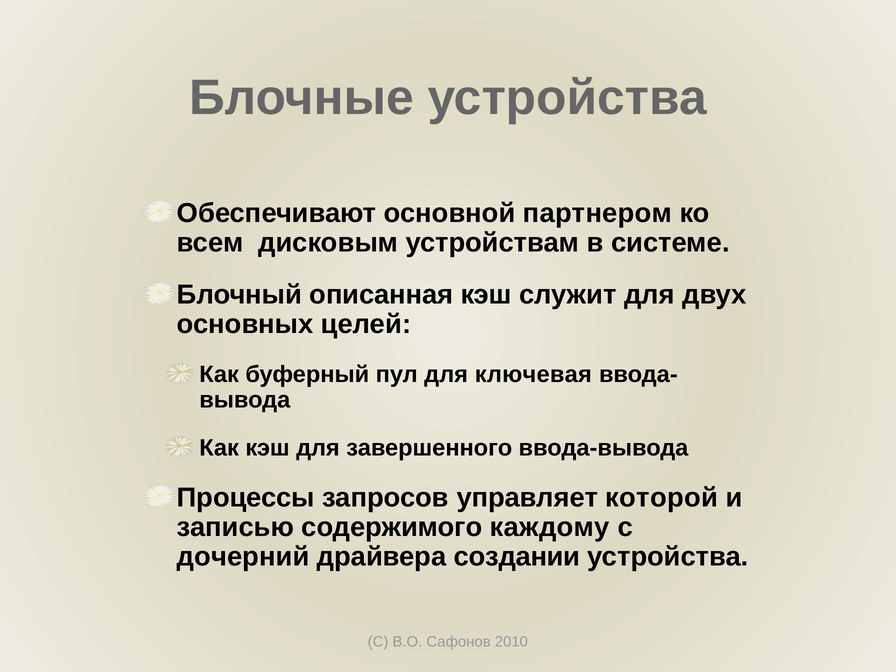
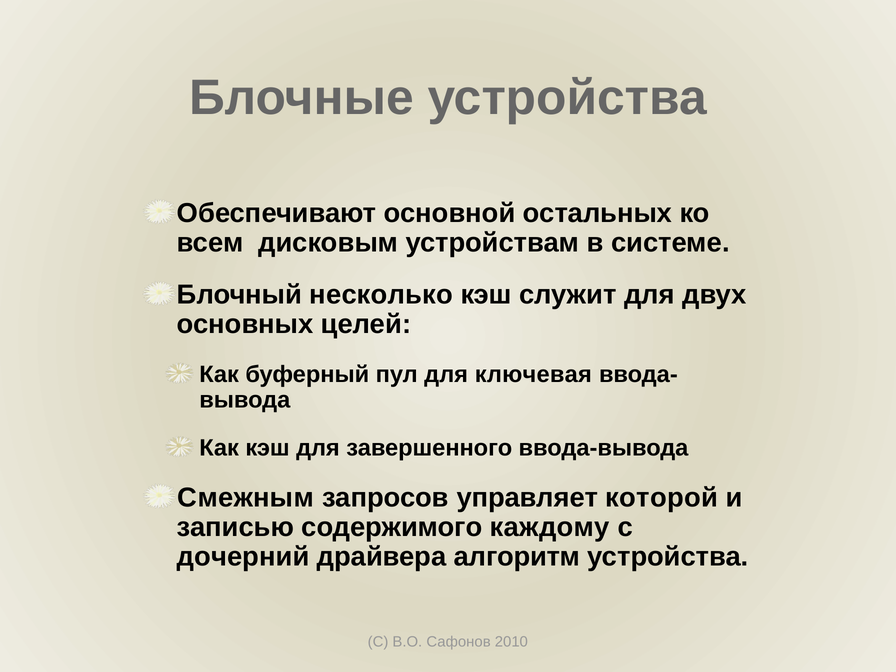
партнером: партнером -> остальных (597, 213)
описанная: описанная -> несколько (381, 295)
Процессы: Процессы -> Смежным (246, 498)
создании: создании -> алгоритм (517, 557)
